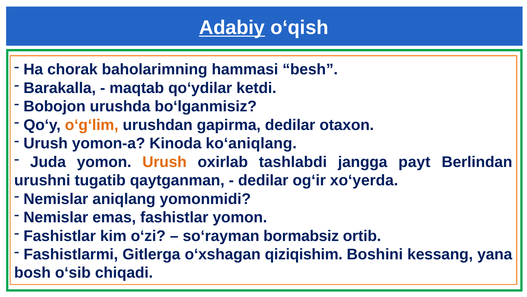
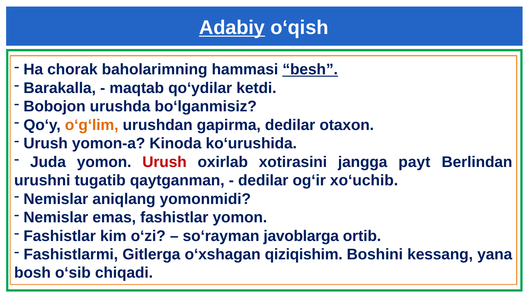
besh underline: none -> present (310, 69)
ko‘aniqlang: ko‘aniqlang -> ko‘urushida (251, 143)
Urush colour: orange -> red (165, 162)
tashlabdi: tashlabdi -> xotirasini (293, 162)
xo‘yerda: xo‘yerda -> xo‘uchib (364, 180)
bormabsiz: bormabsiz -> javoblarga (301, 235)
